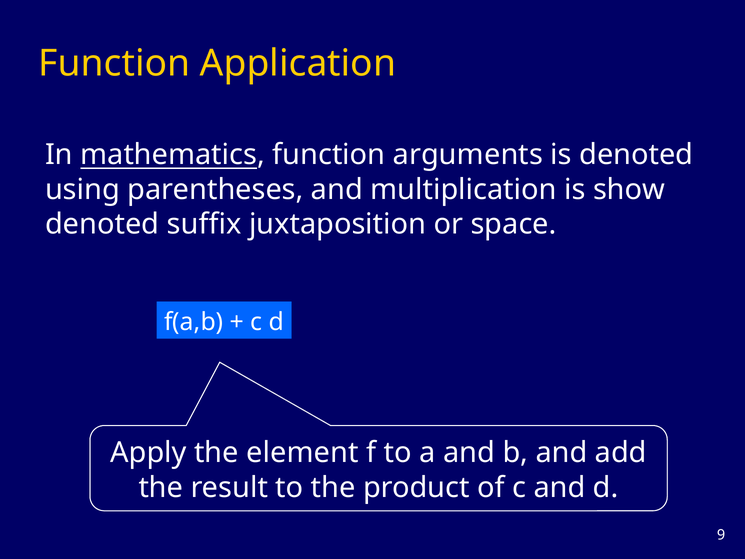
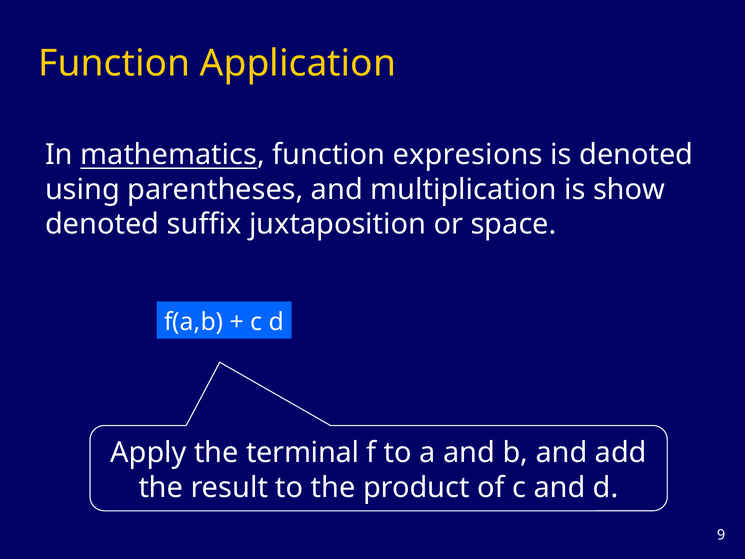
arguments: arguments -> expresions (468, 155)
element: element -> terminal (303, 453)
